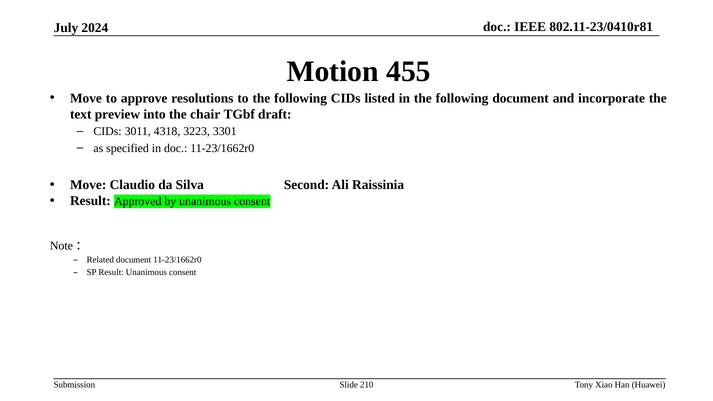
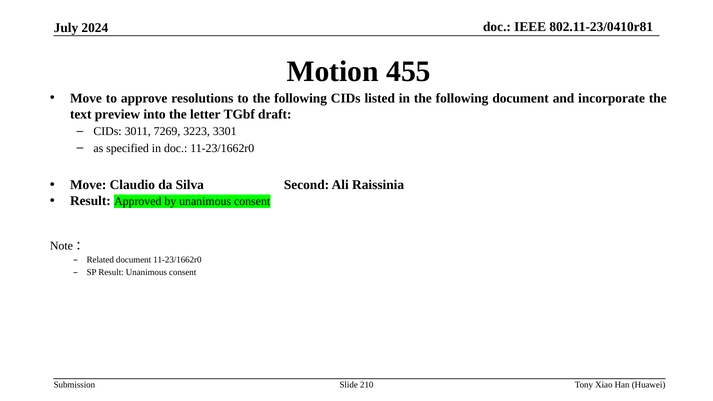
chair: chair -> letter (205, 114)
4318: 4318 -> 7269 (167, 132)
